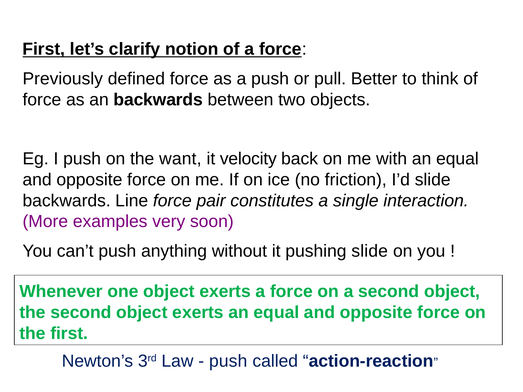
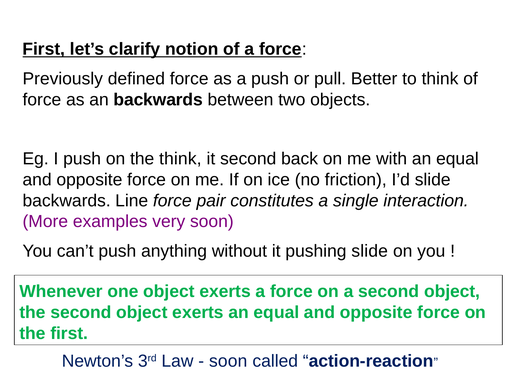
the want: want -> think (180, 159)
it velocity: velocity -> second (248, 159)
push: push -> soon (228, 361)
